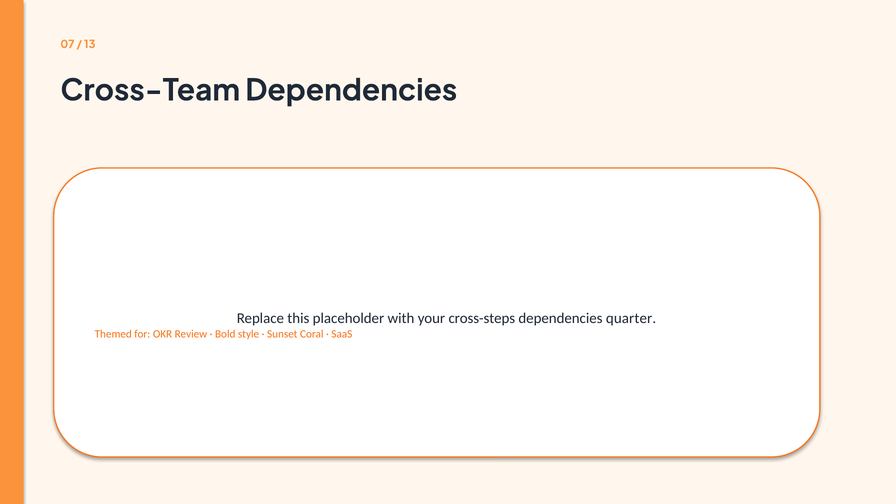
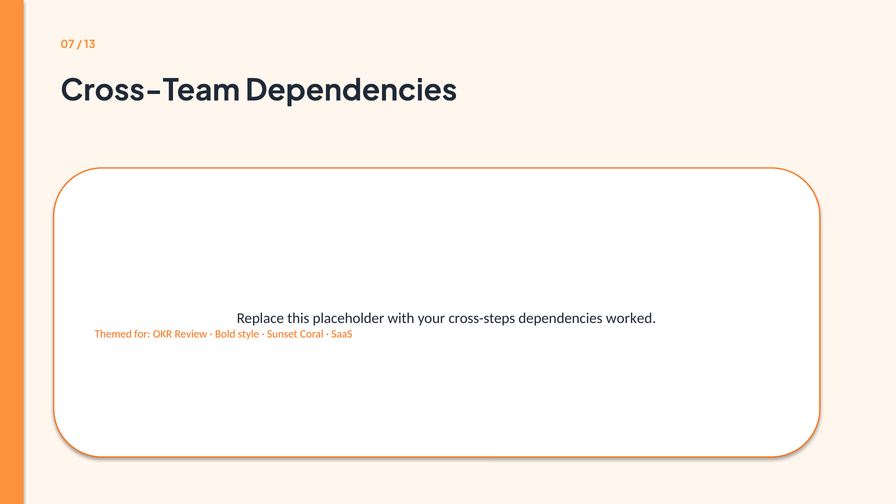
quarter: quarter -> worked (631, 319)
